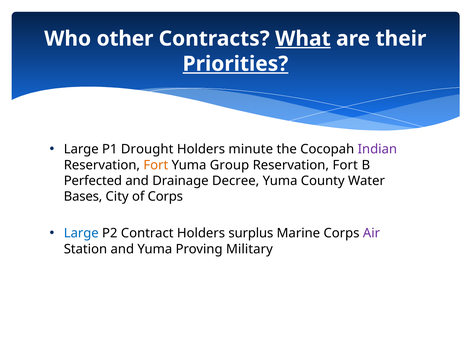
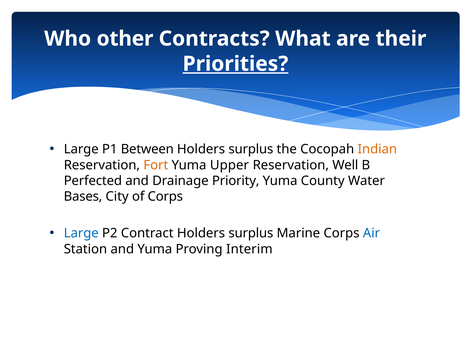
What underline: present -> none (303, 39)
Drought: Drought -> Between (147, 149)
minute: minute -> surplus (251, 149)
Indian colour: purple -> orange (377, 149)
Group: Group -> Upper (229, 165)
Fort: Fort -> Well (345, 165)
Decree: Decree -> Priority (236, 180)
Air colour: purple -> blue (371, 233)
Military: Military -> Interim (249, 249)
